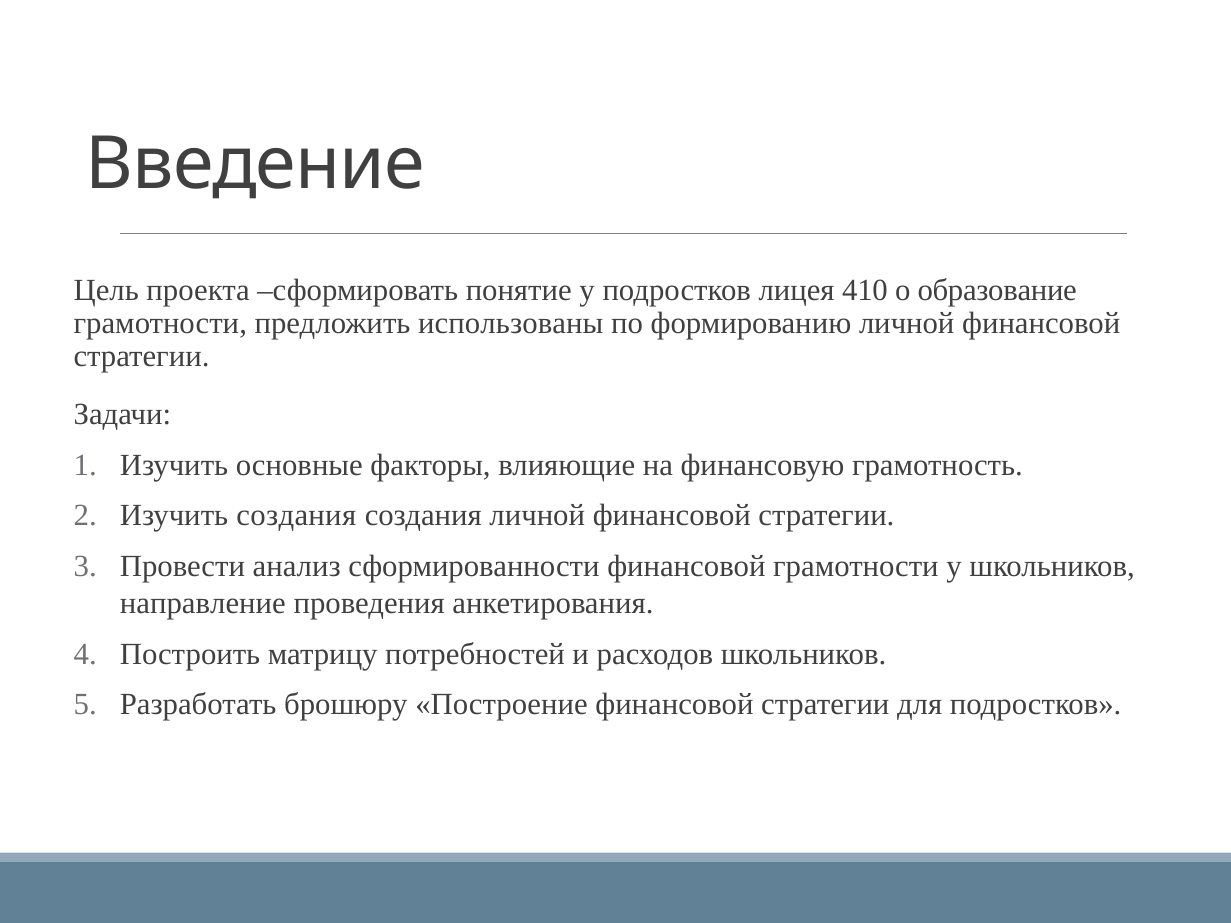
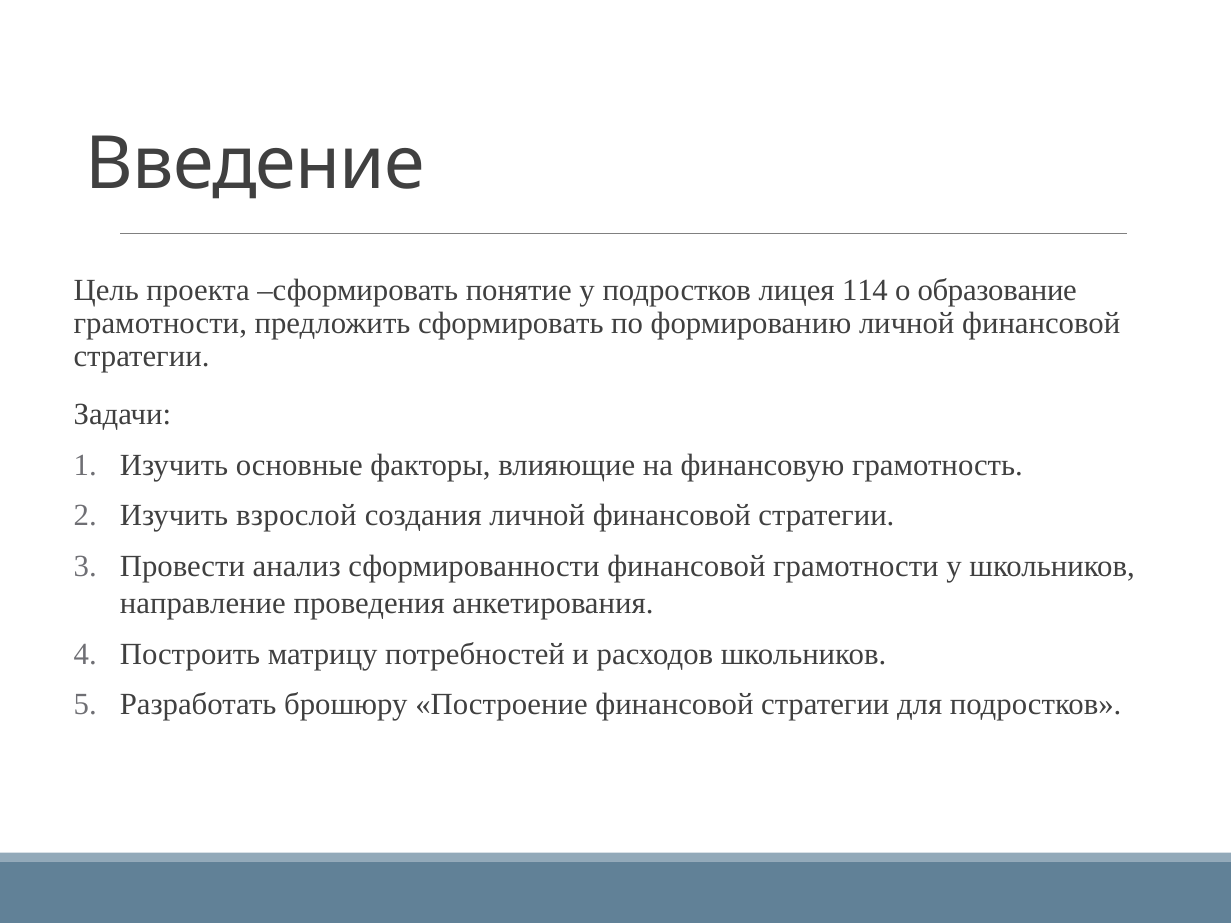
410: 410 -> 114 (865, 290)
предложить использованы: использованы -> сформировать (511, 324)
Изучить создания: создания -> взрослой (296, 516)
